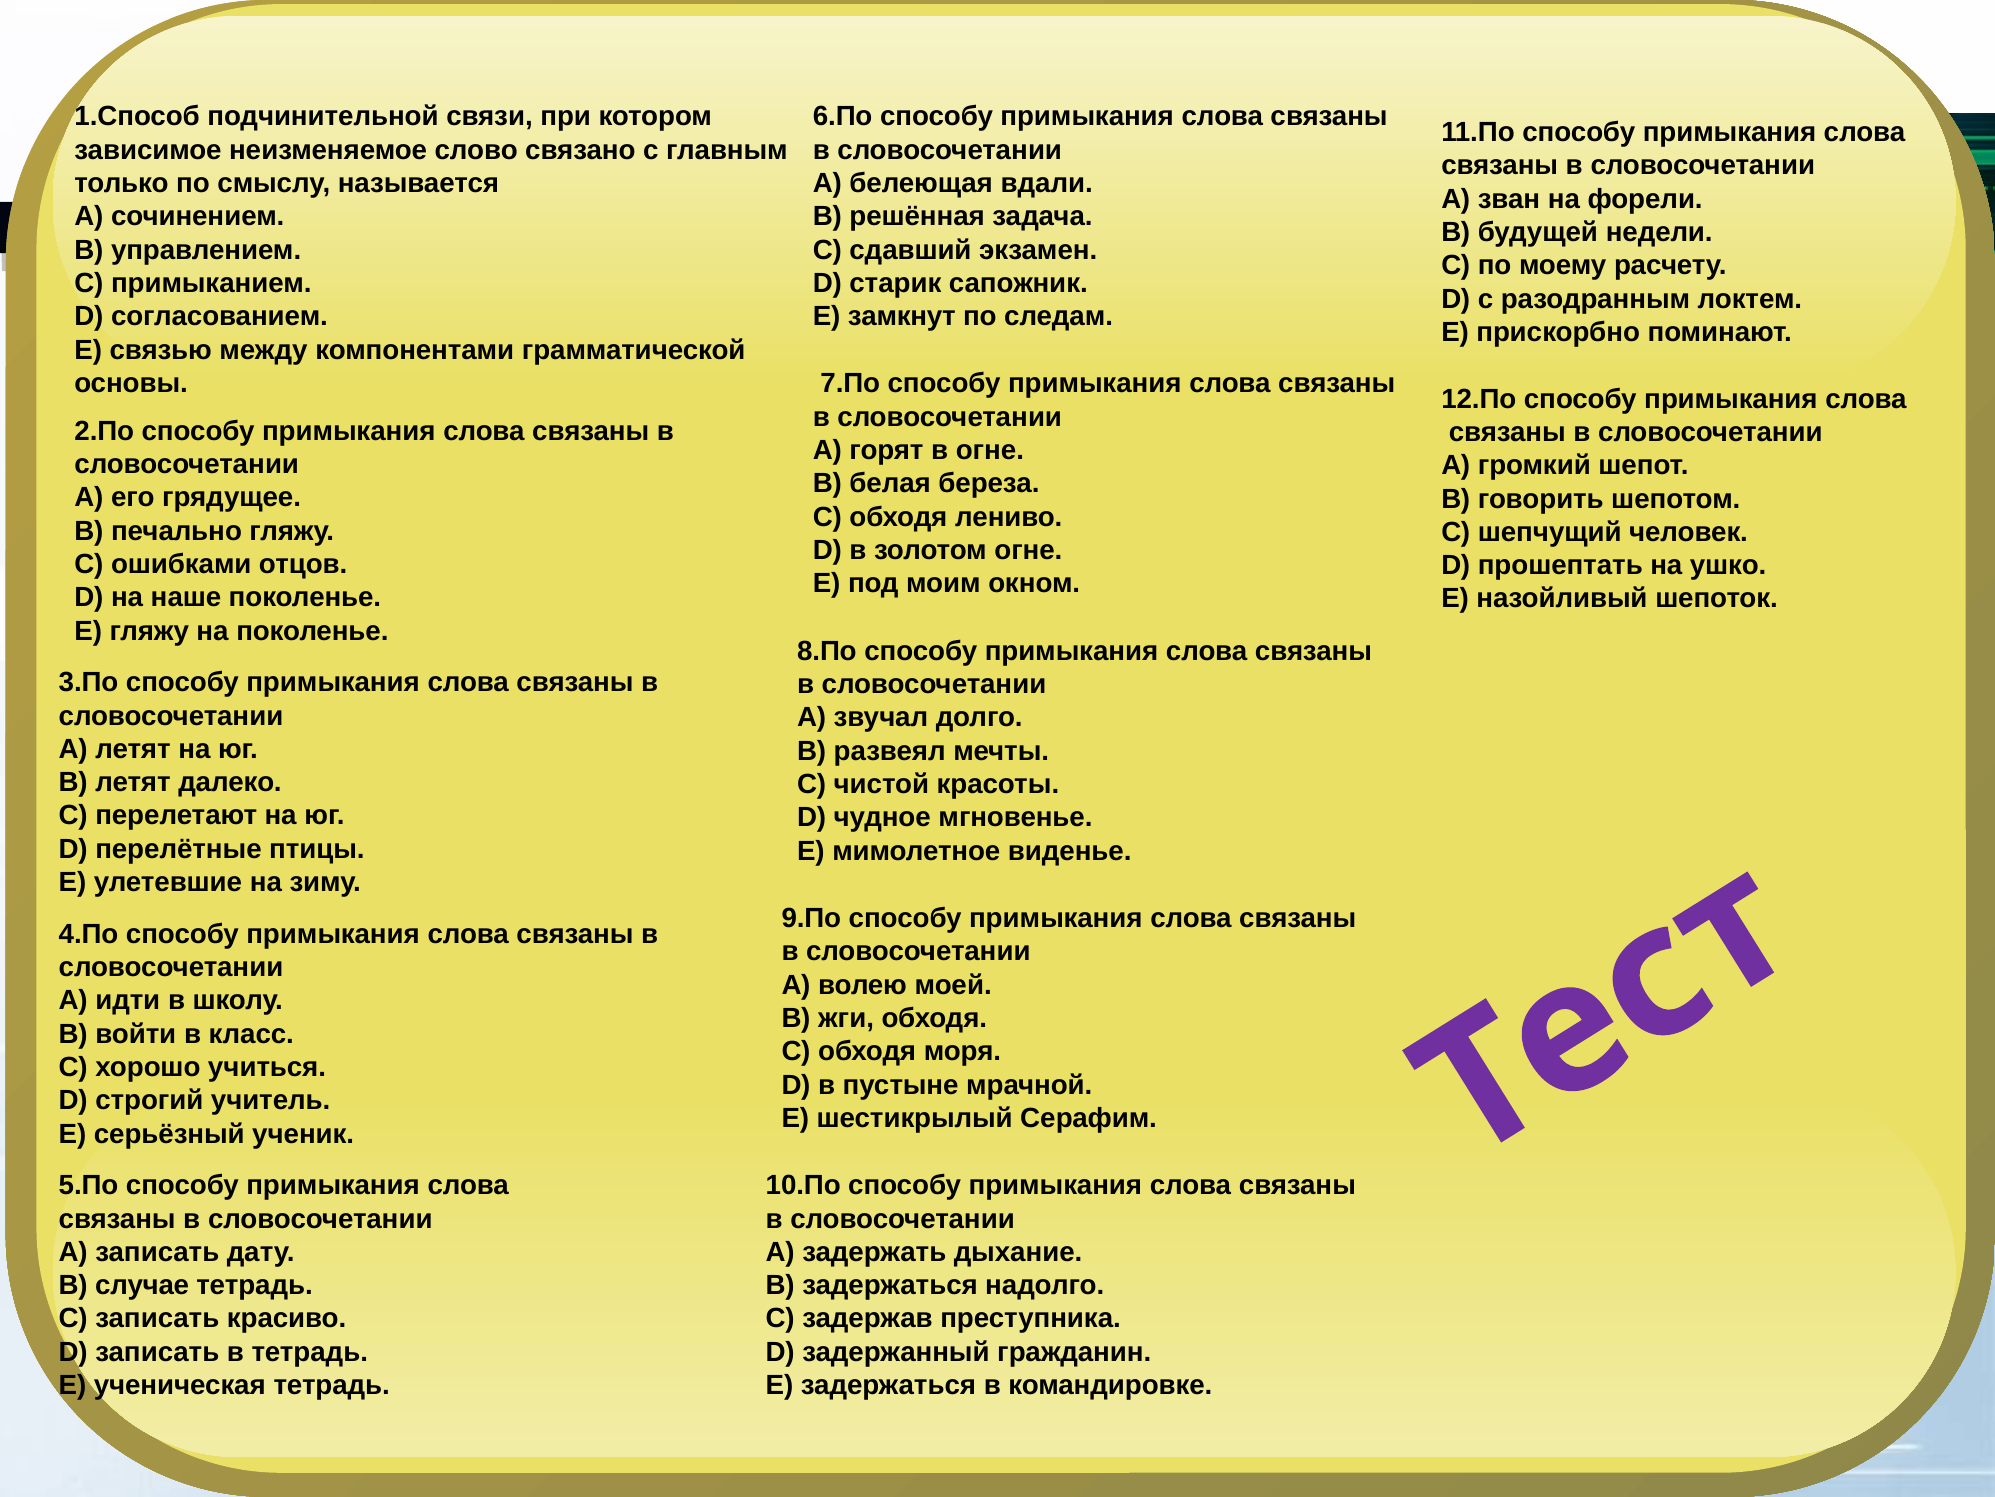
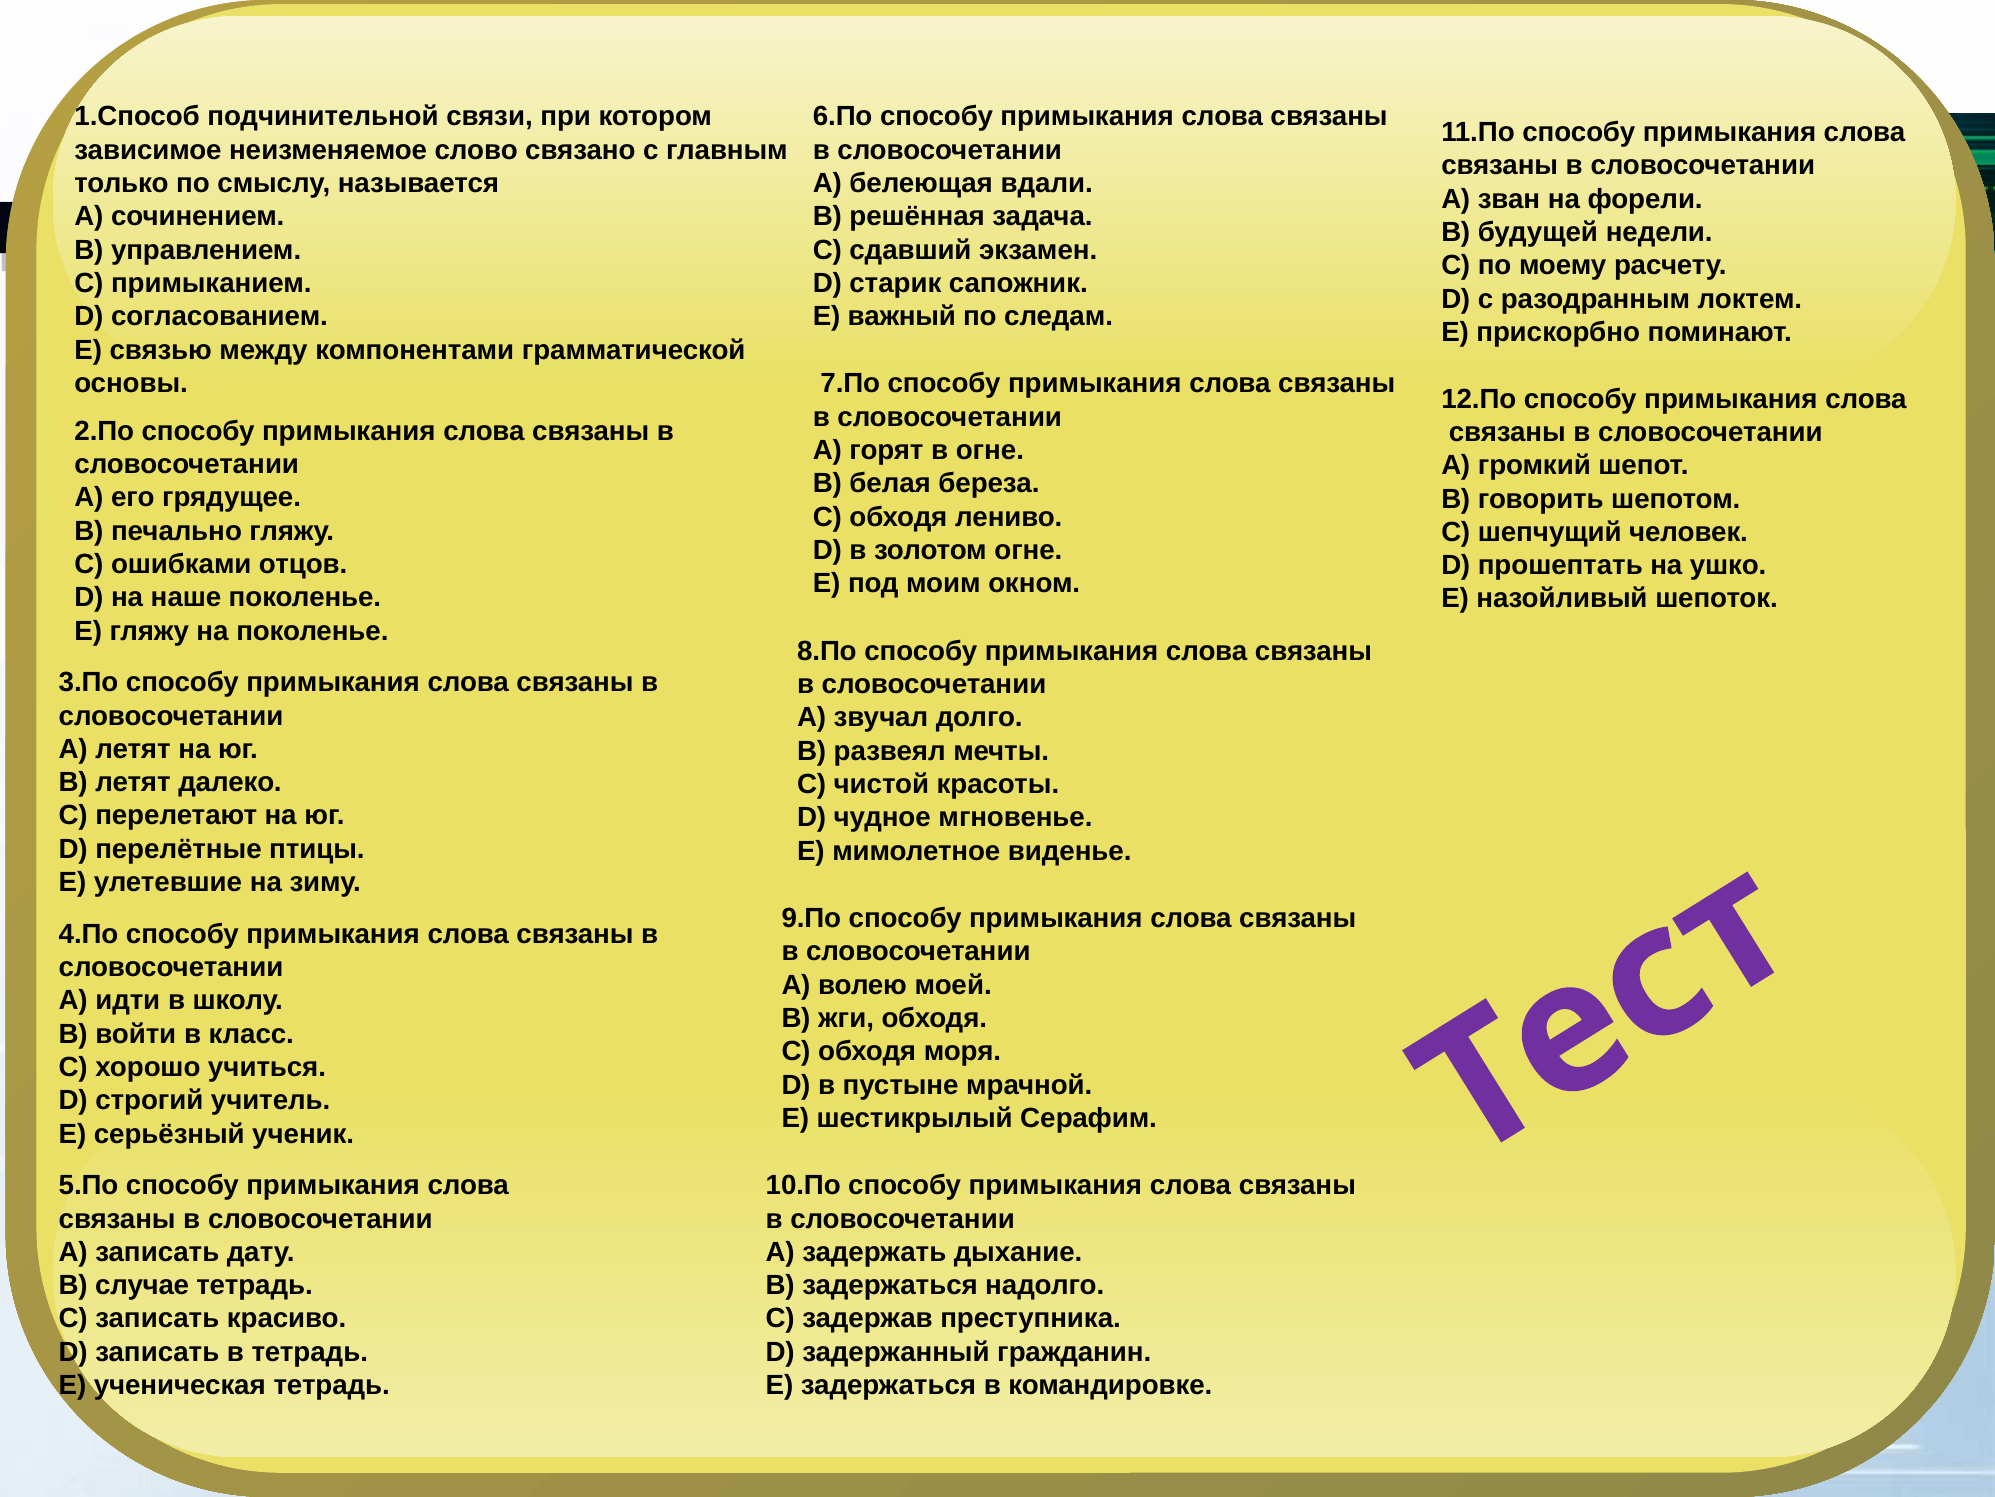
замкнут: замкнут -> важный (902, 316)
